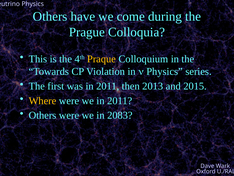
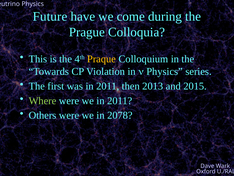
Others: Others -> Future (50, 16)
Where colour: yellow -> light green (43, 100)
2083: 2083 -> 2078 (120, 115)
